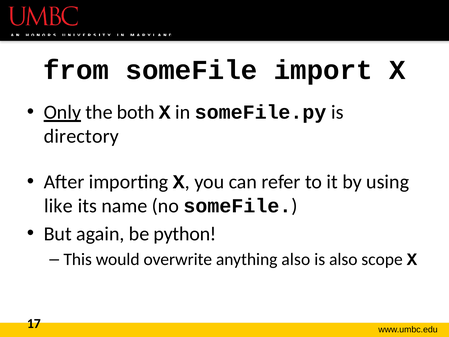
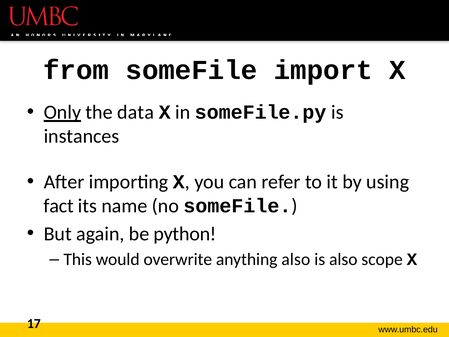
both: both -> data (136, 112)
directory: directory -> instances (82, 136)
like: like -> fact (59, 206)
